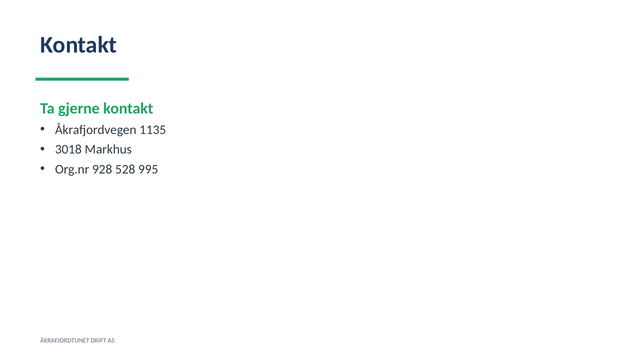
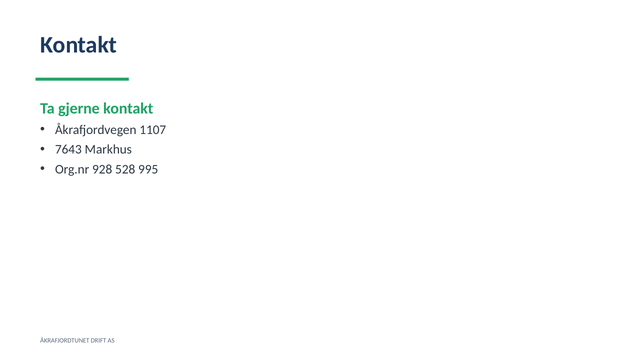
1135: 1135 -> 1107 (153, 130)
3018: 3018 -> 7643 (68, 150)
